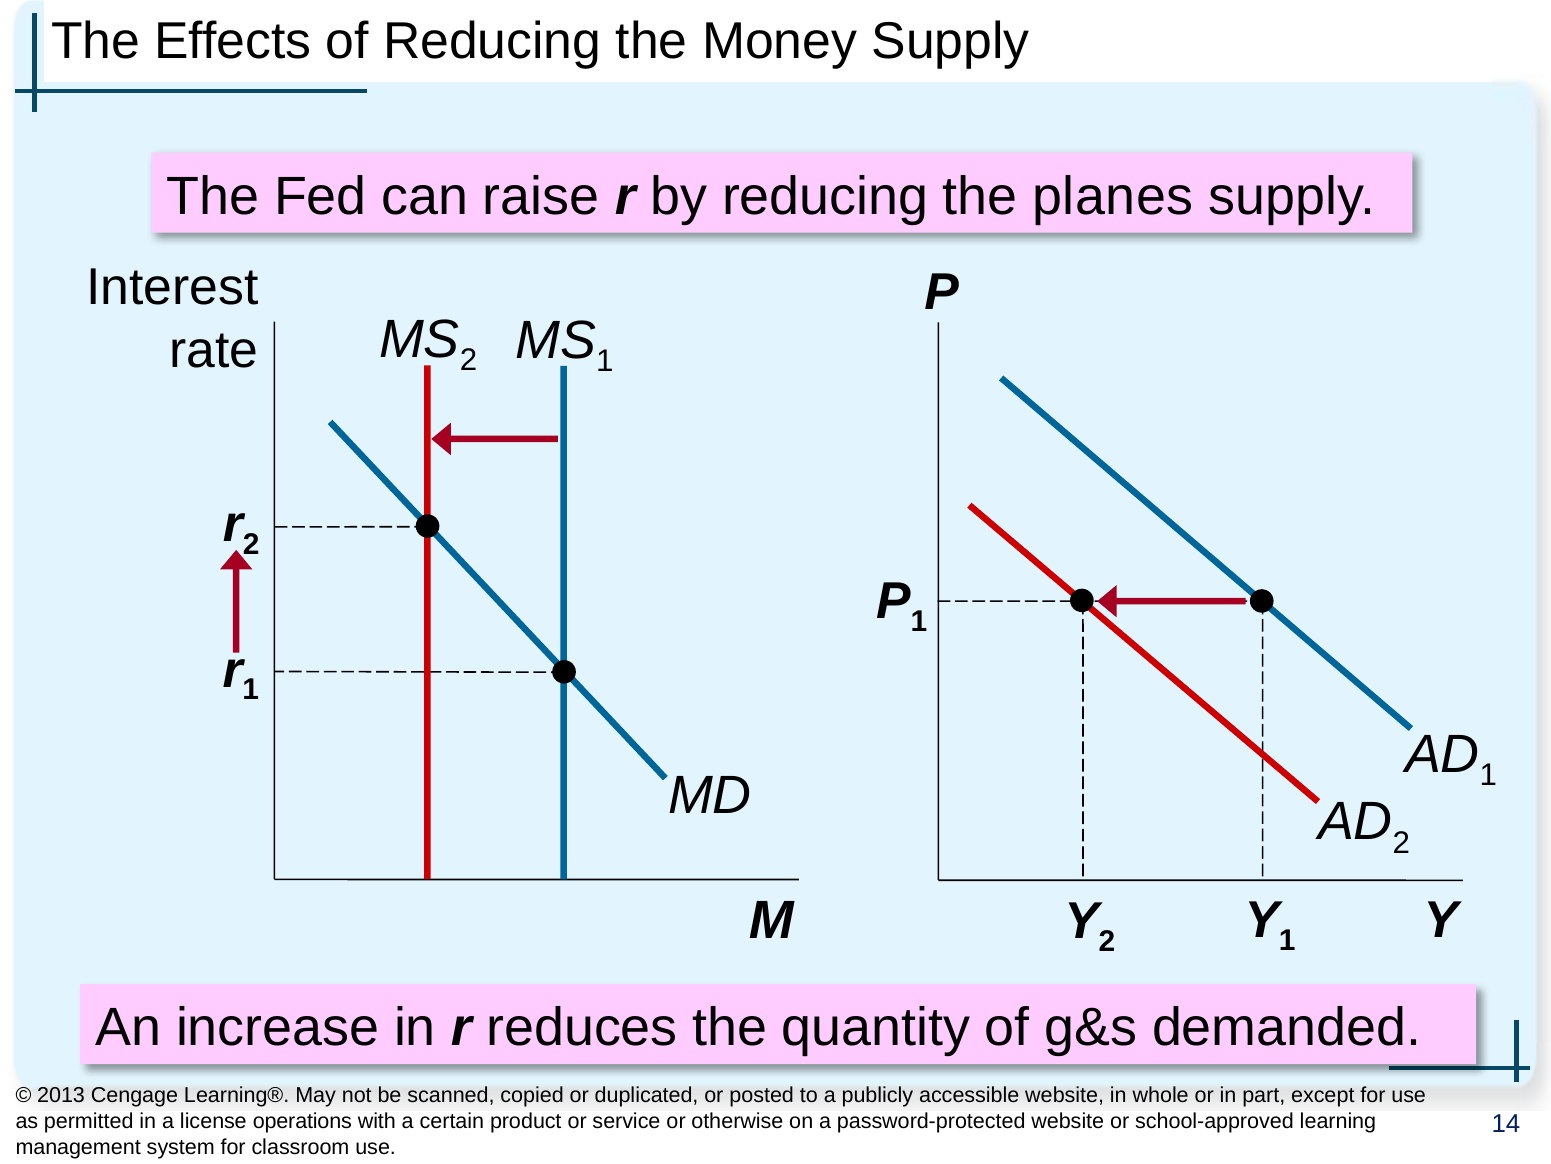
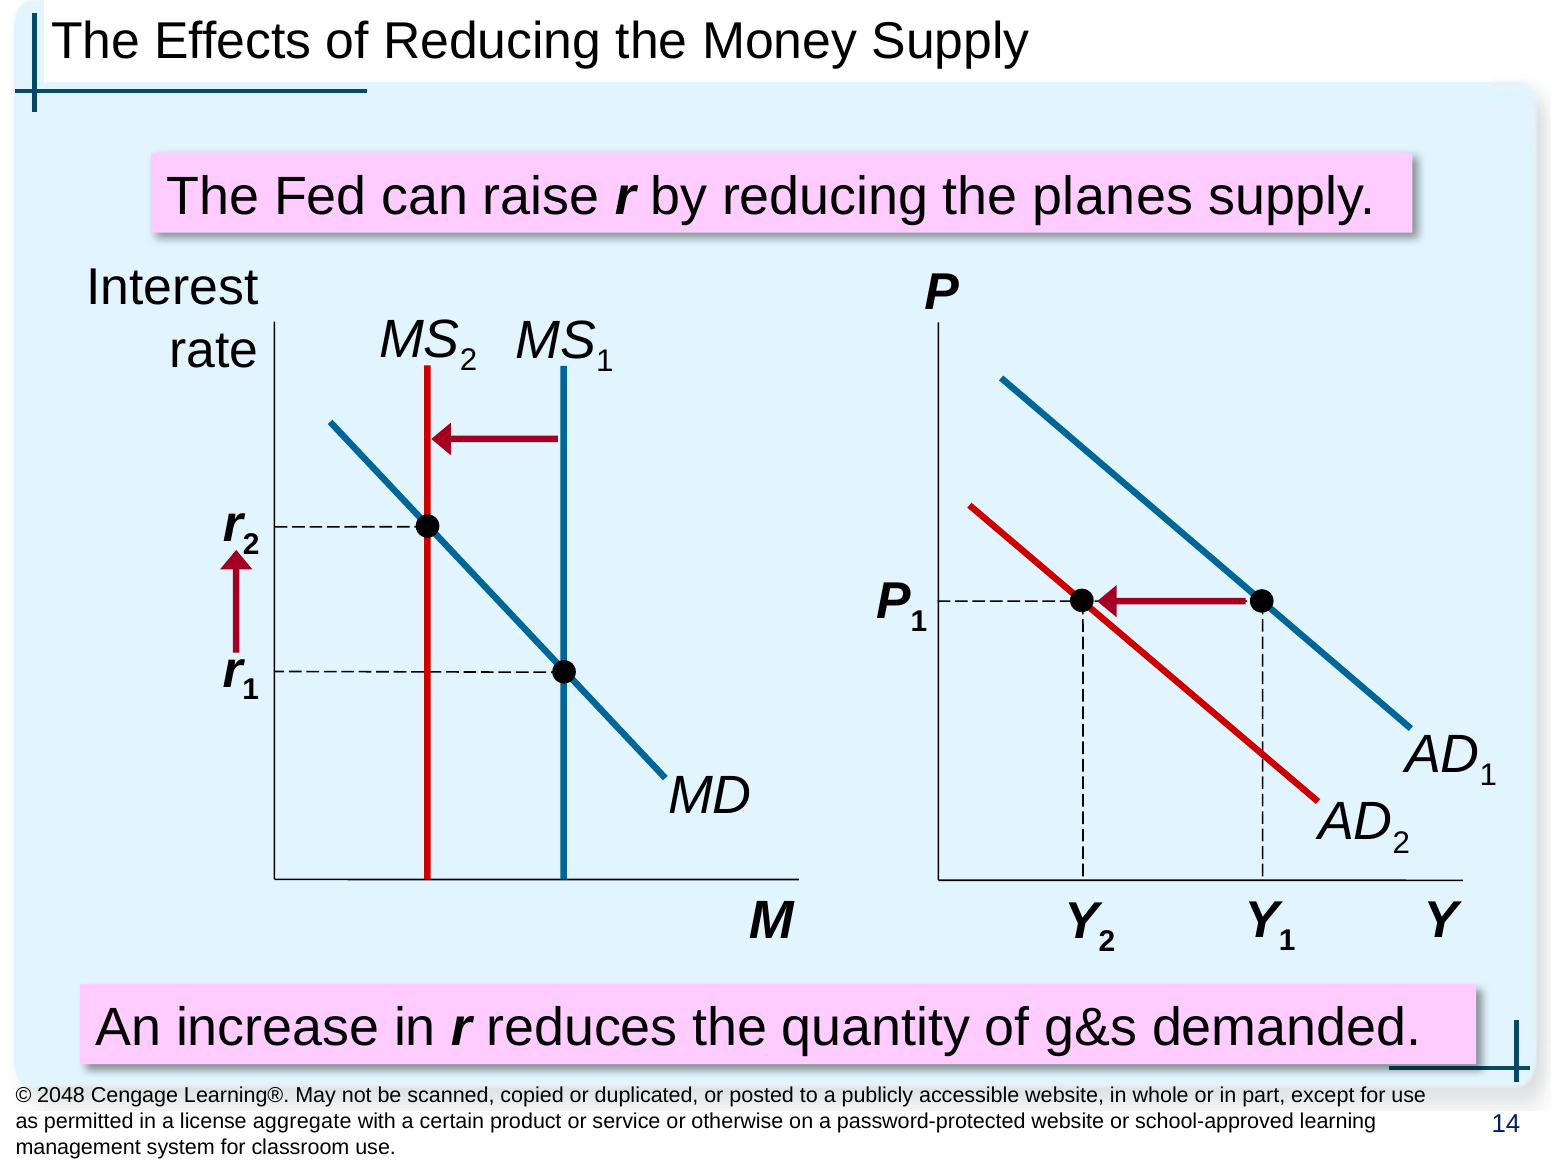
2013: 2013 -> 2048 (61, 1095)
operations: operations -> aggregate (302, 1121)
